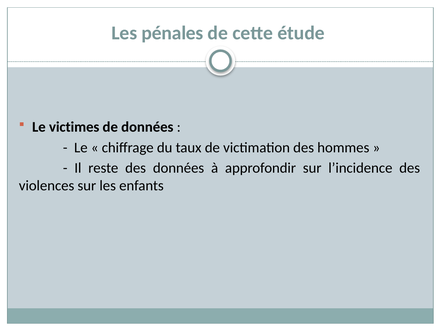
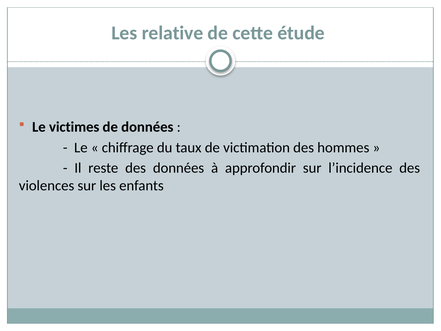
pénales: pénales -> relative (172, 33)
